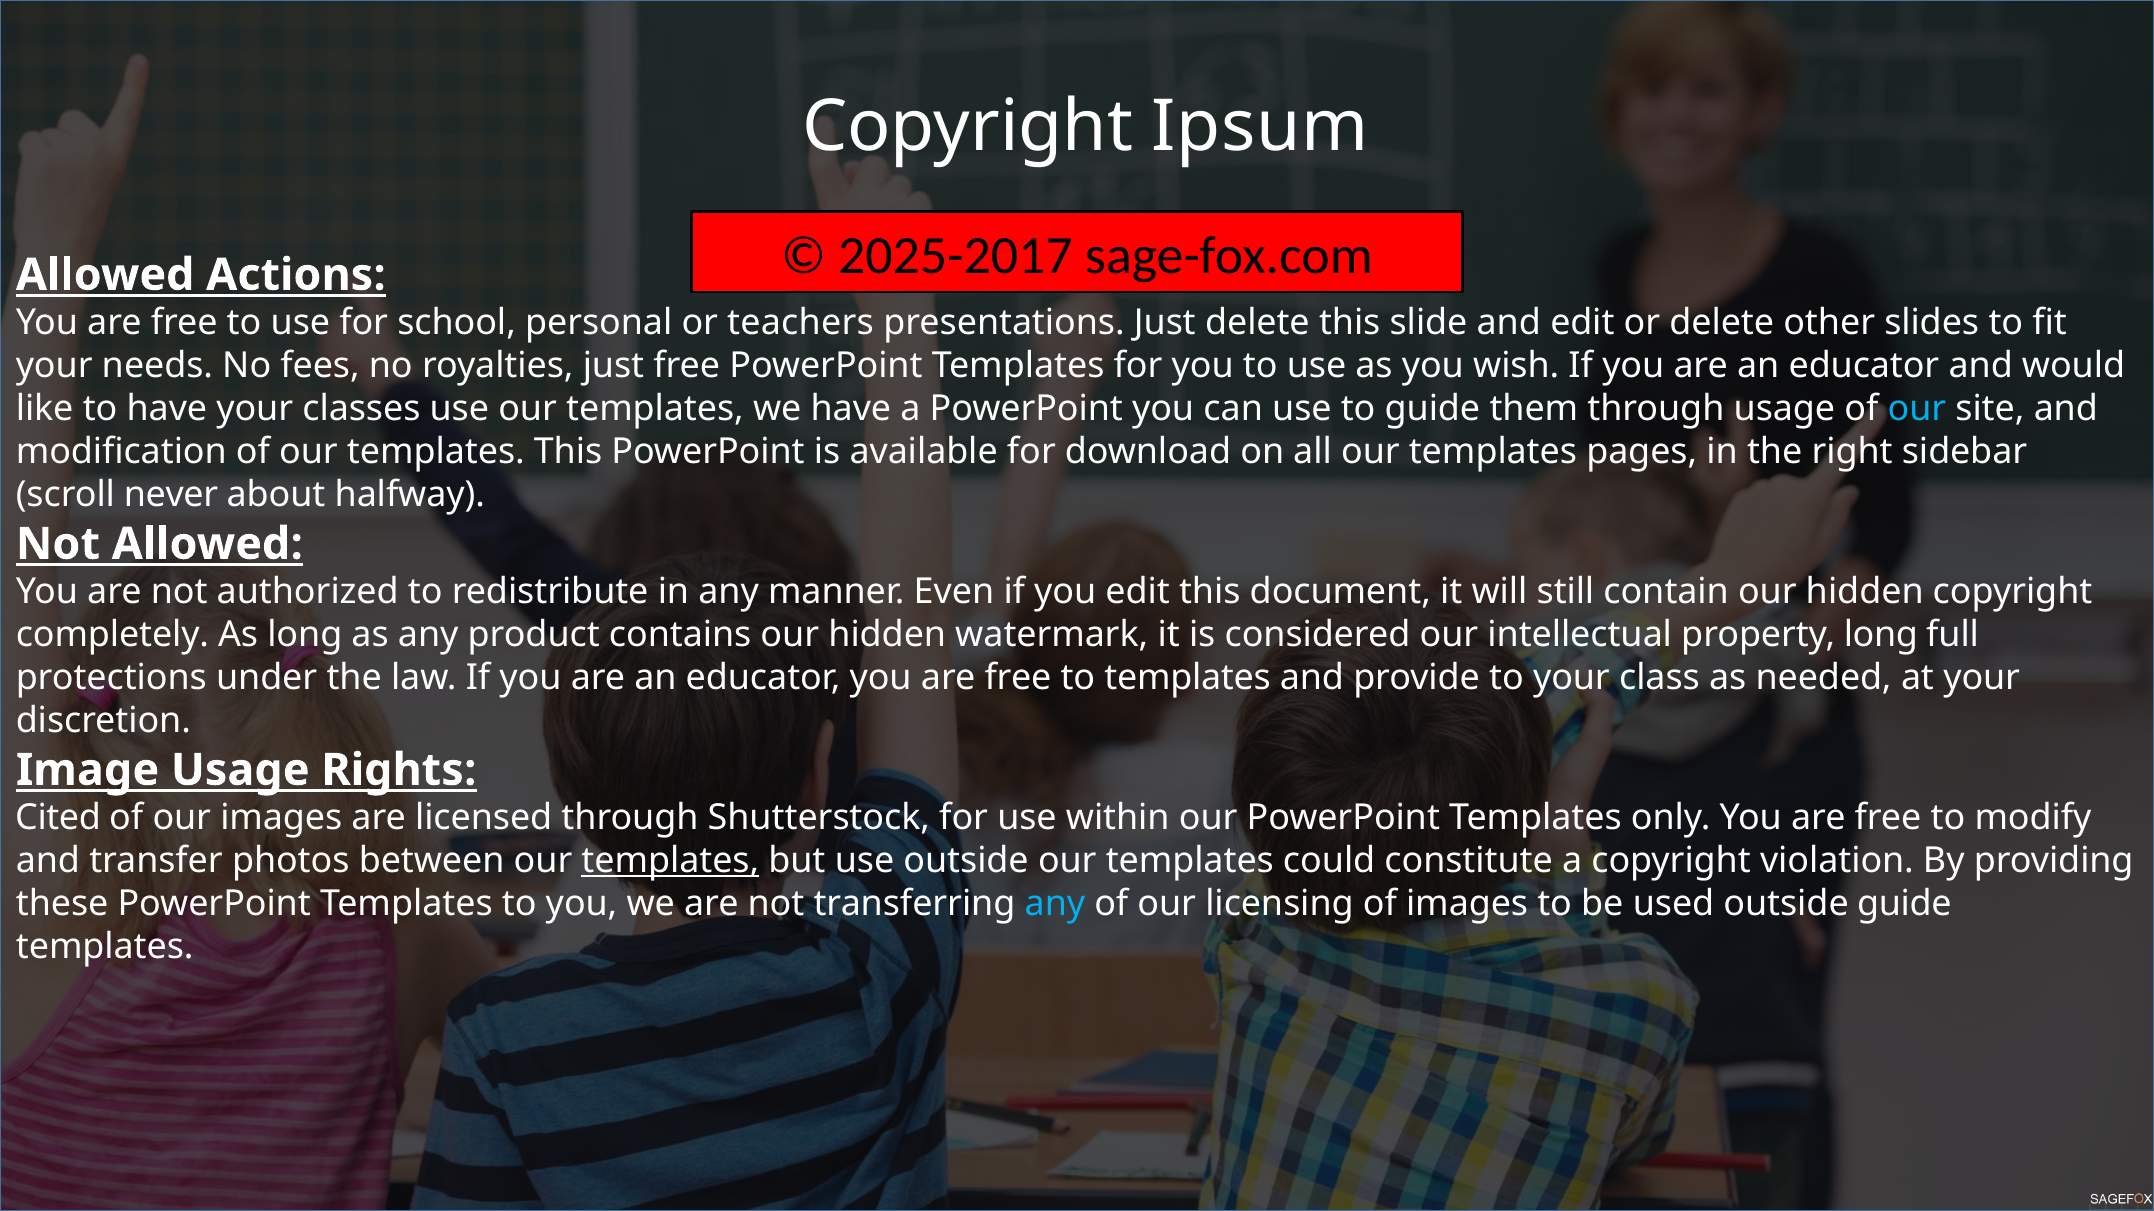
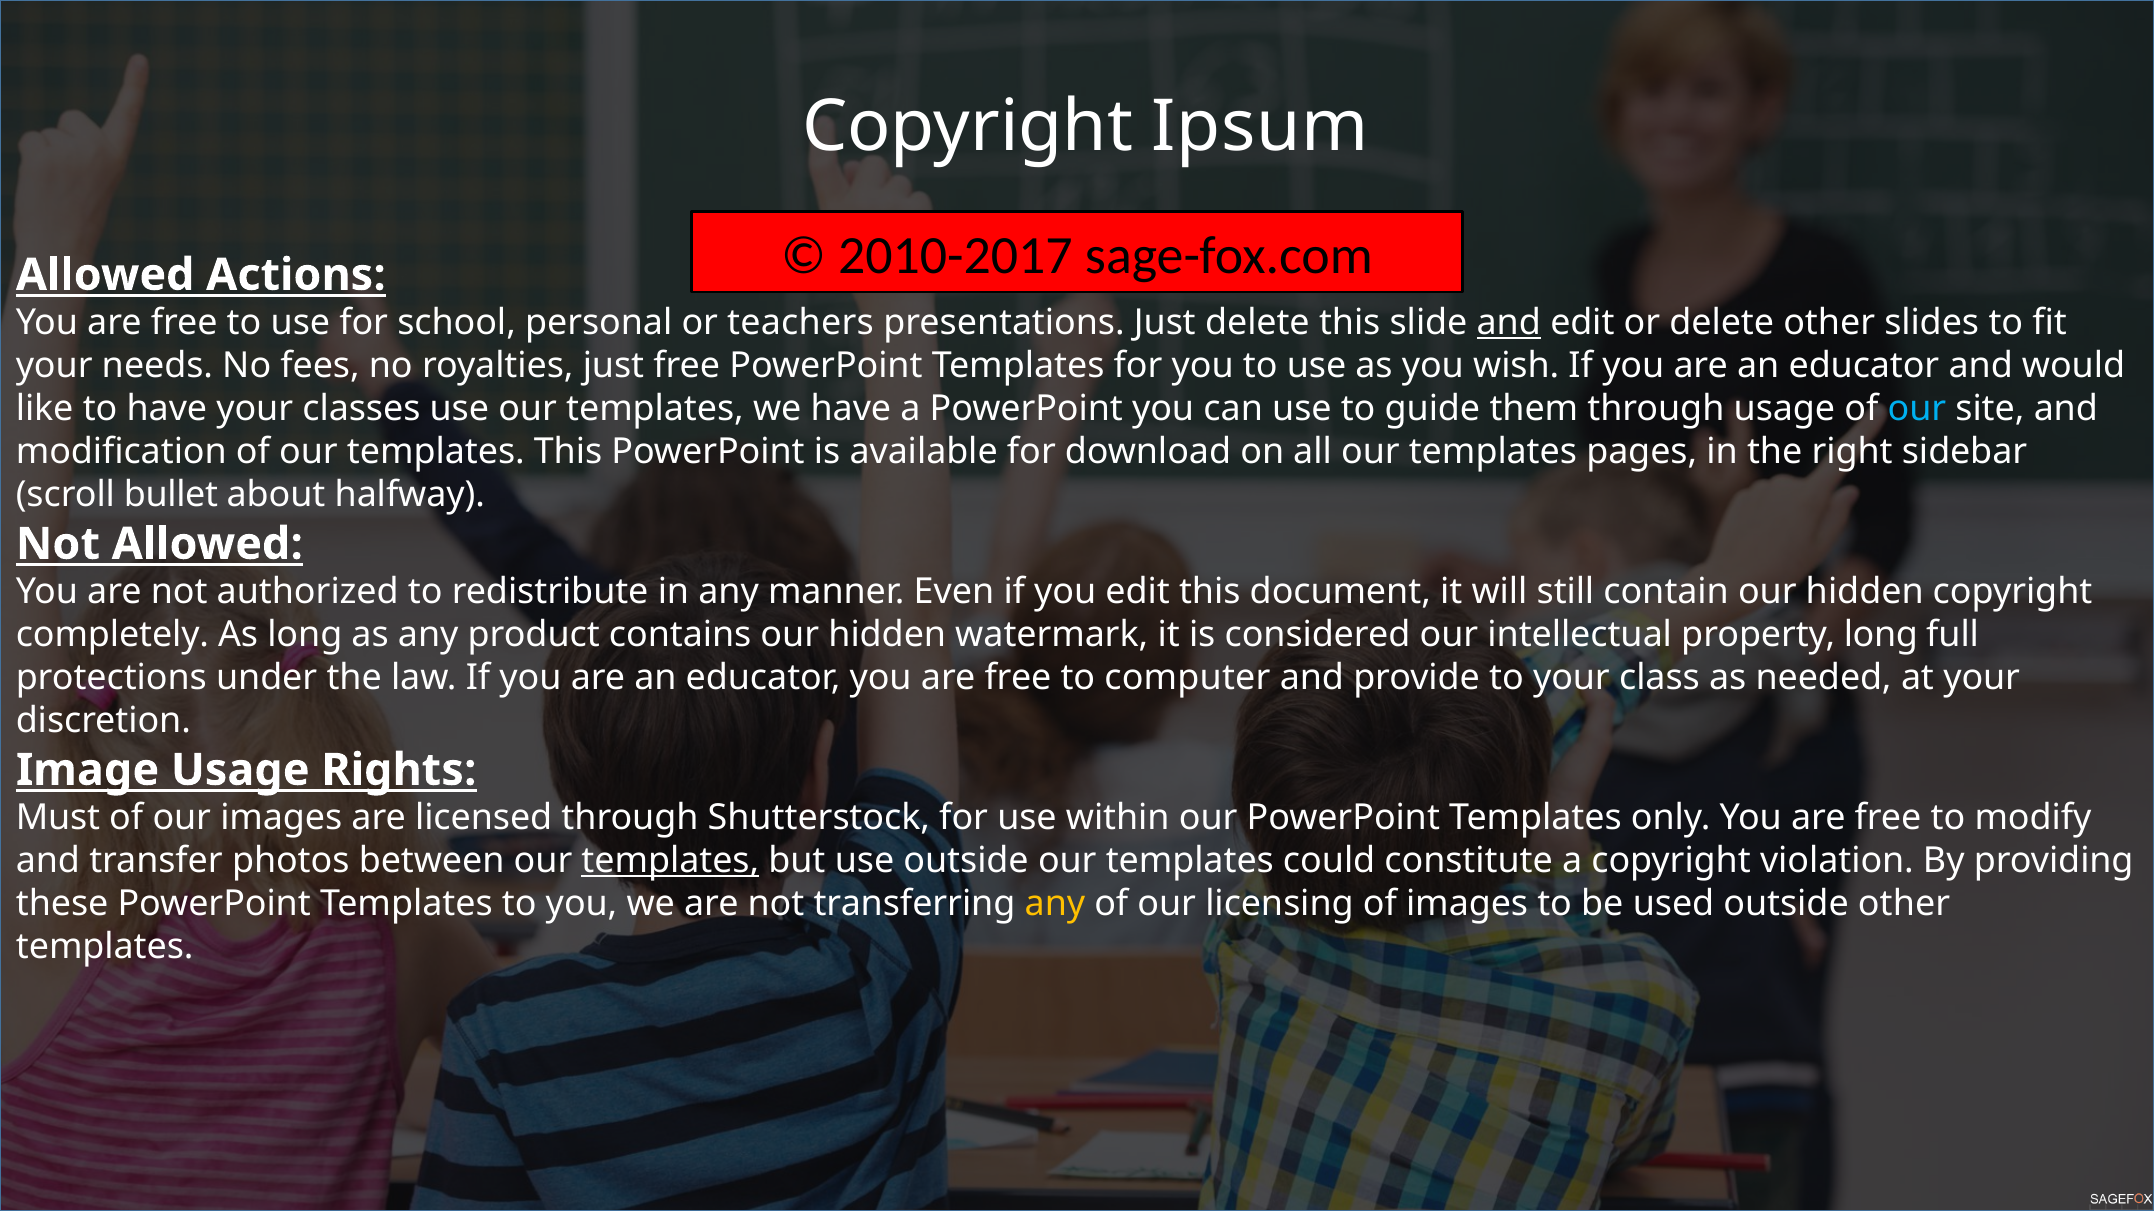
2025-2017: 2025-2017 -> 2010-2017 (955, 256)
and underline: none -> present (1509, 323)
never: never -> bullet (171, 495)
to templates: templates -> computer (1187, 678)
Cited: Cited -> Must (58, 818)
any colour: light blue -> yellow (1055, 904)
outside guide: guide -> other (1904, 904)
